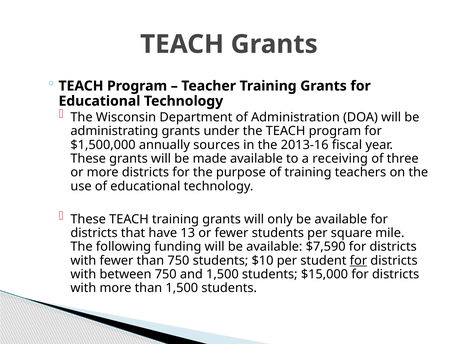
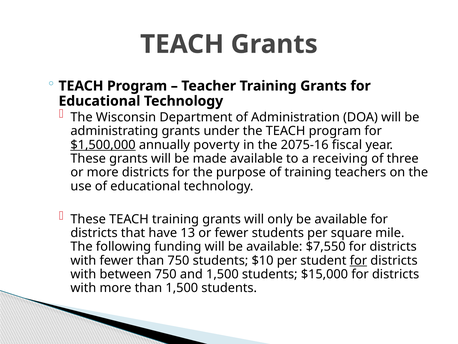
$1,500,000 underline: none -> present (103, 145)
sources: sources -> poverty (217, 145)
2013-16: 2013-16 -> 2075-16 (305, 145)
$7,590: $7,590 -> $7,550 (326, 246)
